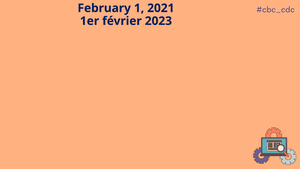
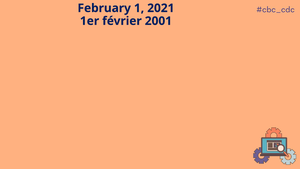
2023: 2023 -> 2001 (158, 21)
